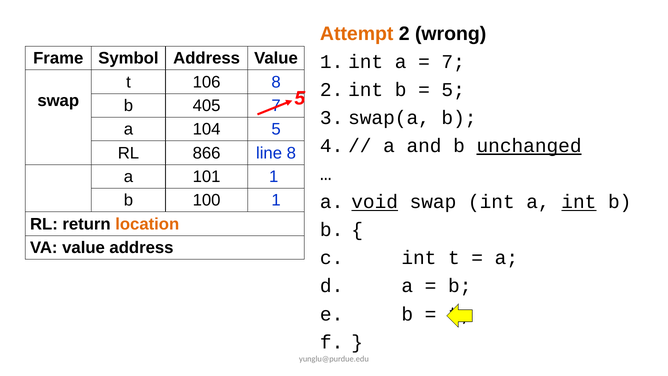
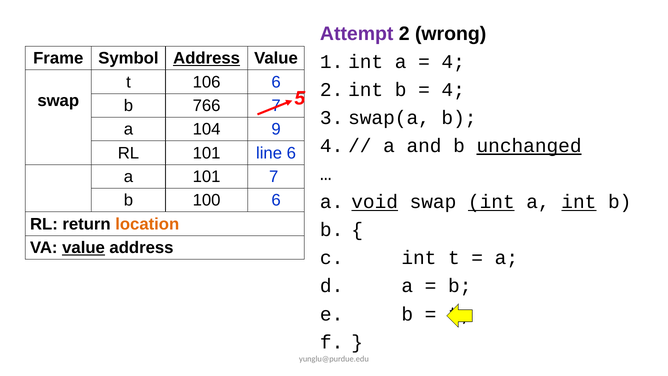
Attempt colour: orange -> purple (357, 34)
Address underline: none -> present (207, 58)
7: 7 -> 4 (453, 62)
106 8: 8 -> 6 (276, 82)
5: 5 -> 4 (453, 90)
405: 405 -> 766 (207, 106)
104 5: 5 -> 9 (276, 129)
RL 866: 866 -> 101 (207, 153)
line 8: 8 -> 6 (291, 153)
101 1: 1 -> 7 (274, 177)
100 1: 1 -> 6 (276, 200)
int underline: none -> present (491, 202)
value underline: none -> present (84, 247)
